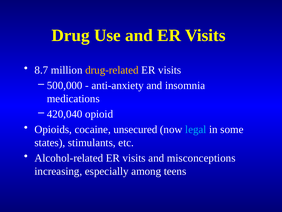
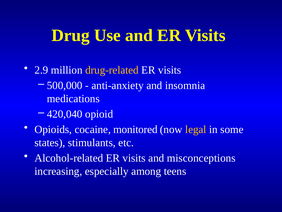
8.7: 8.7 -> 2.9 (41, 70)
unsecured: unsecured -> monitored (135, 129)
legal colour: light blue -> yellow (196, 129)
